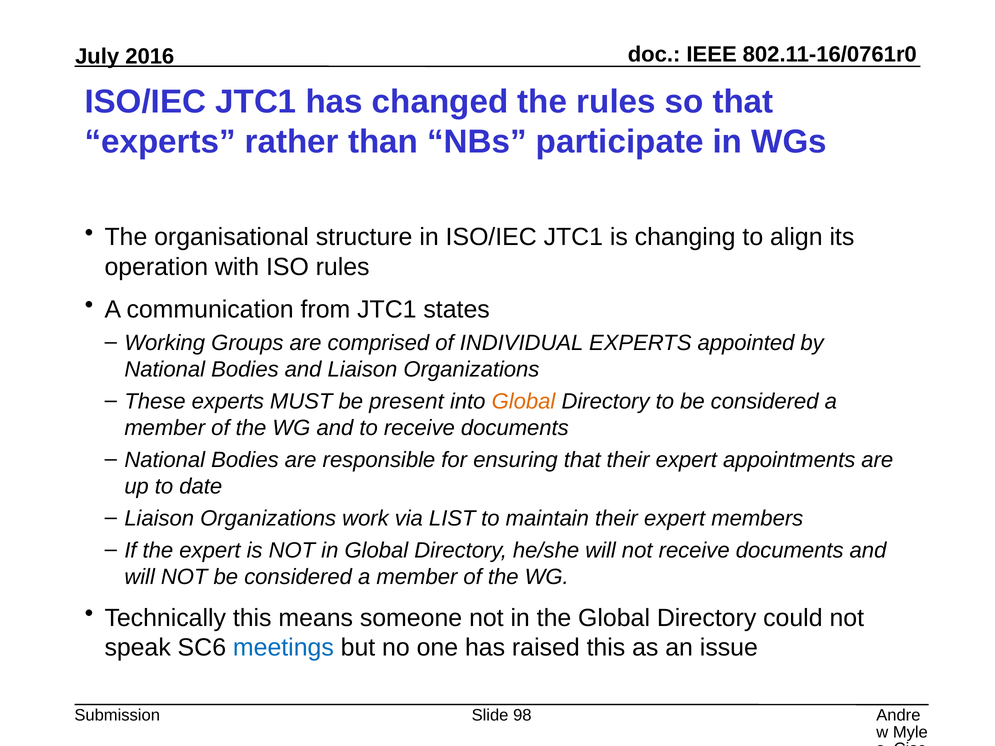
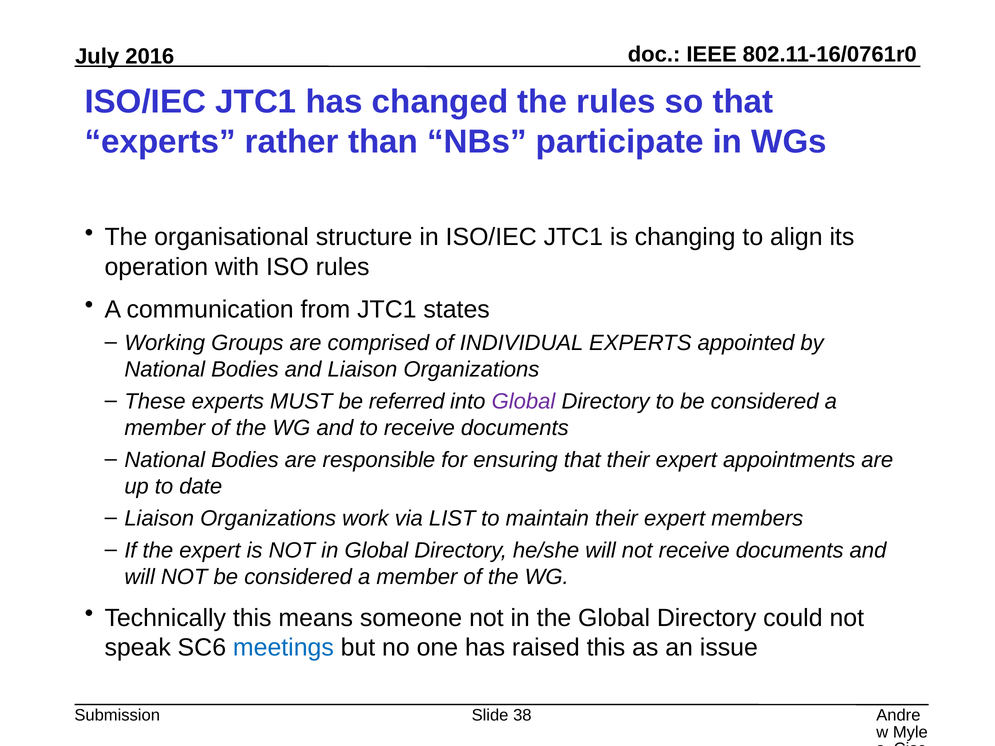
present: present -> referred (407, 401)
Global colour: orange -> purple (523, 401)
98: 98 -> 38 (522, 716)
